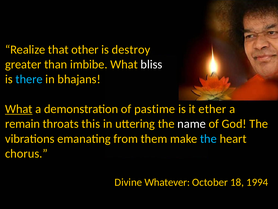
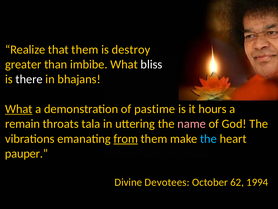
that other: other -> them (85, 49)
there colour: light blue -> white (29, 79)
ether: ether -> hours (213, 109)
this: this -> tala (91, 124)
name colour: white -> pink (192, 124)
from underline: none -> present (126, 138)
chorus: chorus -> pauper (27, 153)
Whatever: Whatever -> Devotees (167, 182)
18: 18 -> 62 (237, 182)
